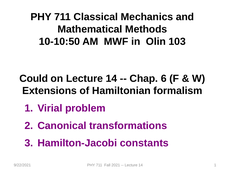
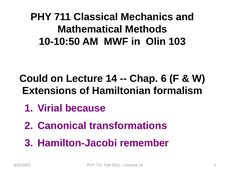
problem: problem -> because (85, 108)
constants: constants -> remember (144, 143)
